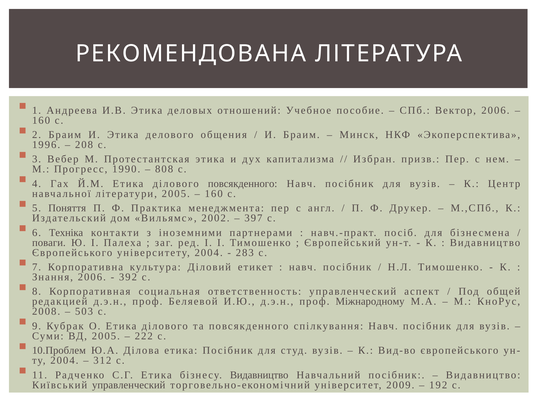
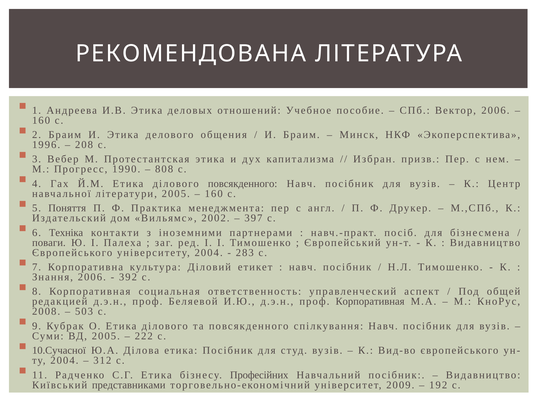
проф Міжнародному: Міжнародному -> Корпоративная (370, 302)
10.Проблем: 10.Проблем -> 10.Сучасної (59, 351)
бізнесу Видавництво: Видавництво -> Професійних (259, 375)
Київський управленческий: управленческий -> представниками (129, 385)
